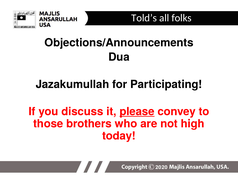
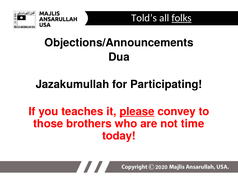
folks underline: none -> present (182, 18)
discuss: discuss -> teaches (82, 111)
high: high -> time (193, 123)
